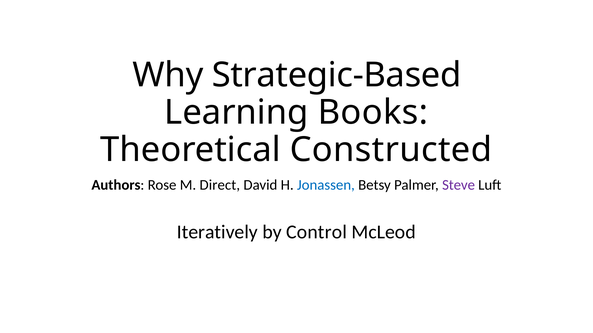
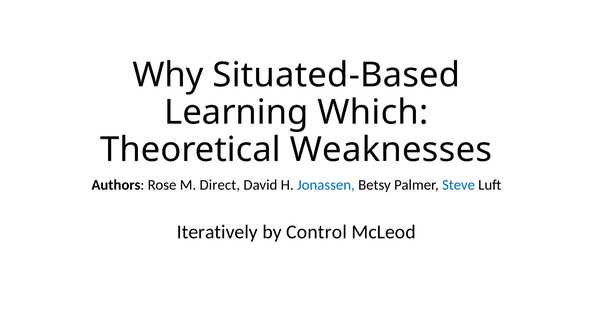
Strategic-Based: Strategic-Based -> Situated-Based (336, 75)
Books: Books -> Which (373, 113)
Constructed: Constructed -> Weaknesses (391, 150)
Steve colour: purple -> blue (459, 185)
